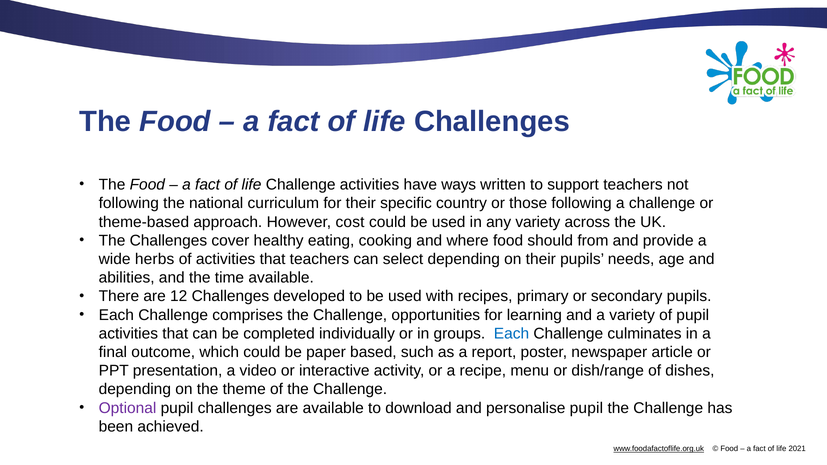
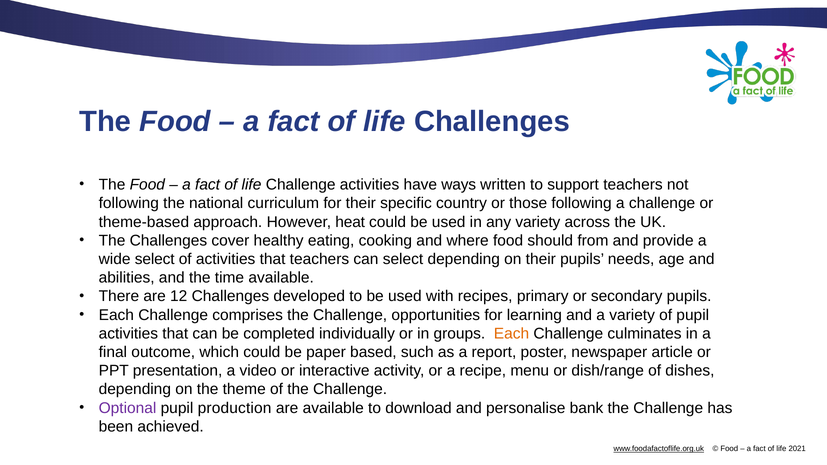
cost: cost -> heat (350, 222)
wide herbs: herbs -> select (155, 259)
Each colour: blue -> orange (511, 334)
pupil challenges: challenges -> production (235, 408)
personalise pupil: pupil -> bank (586, 408)
